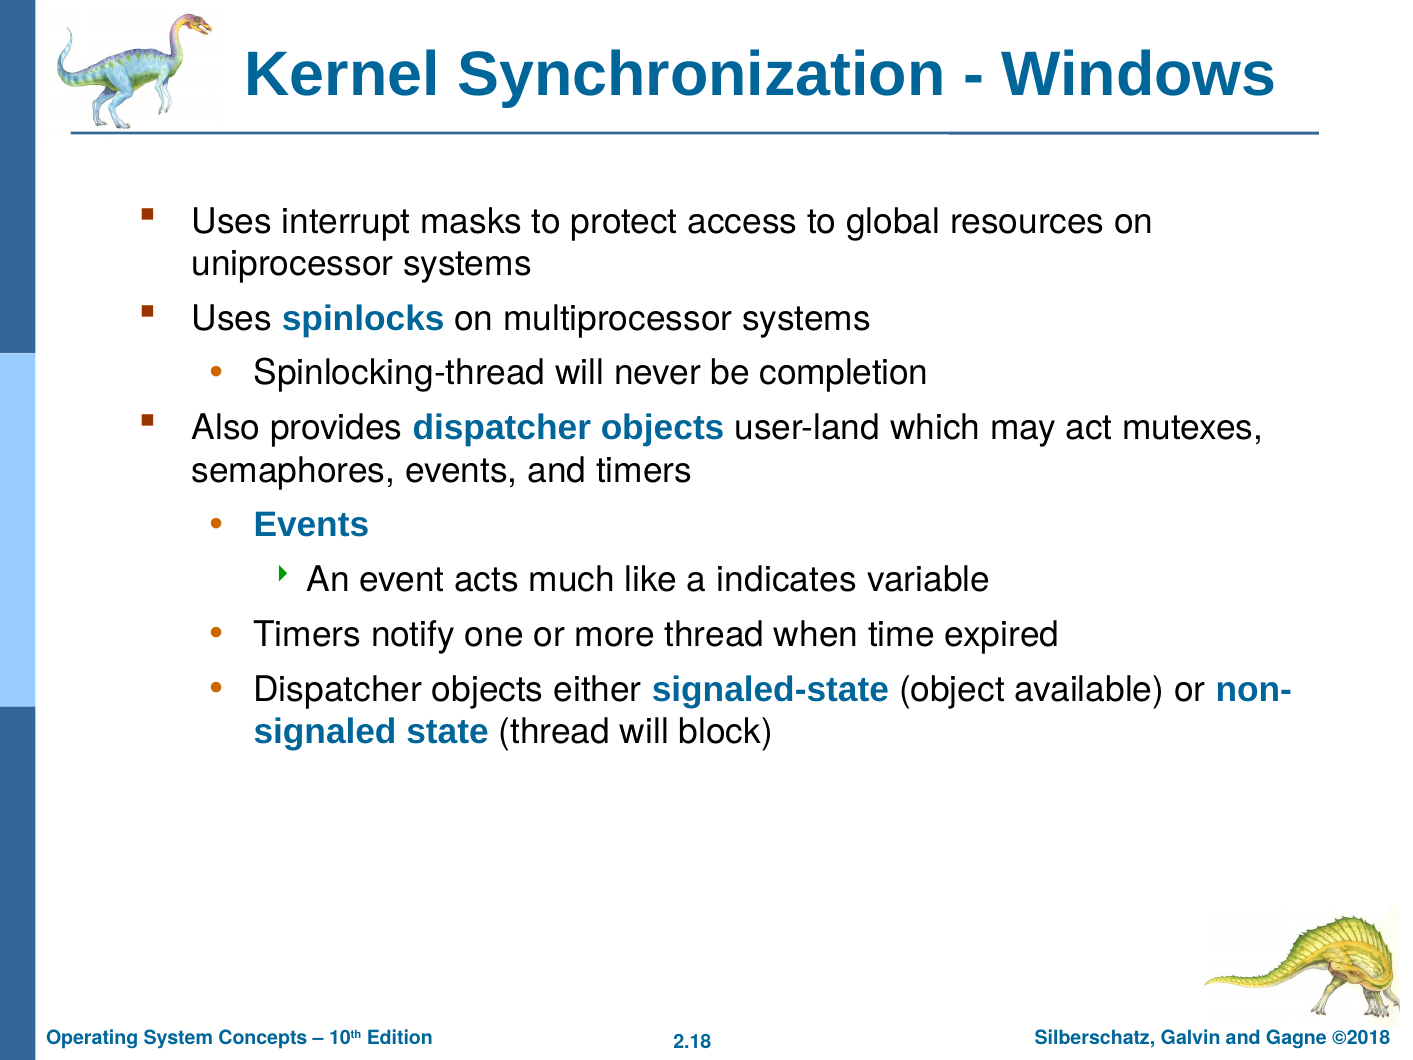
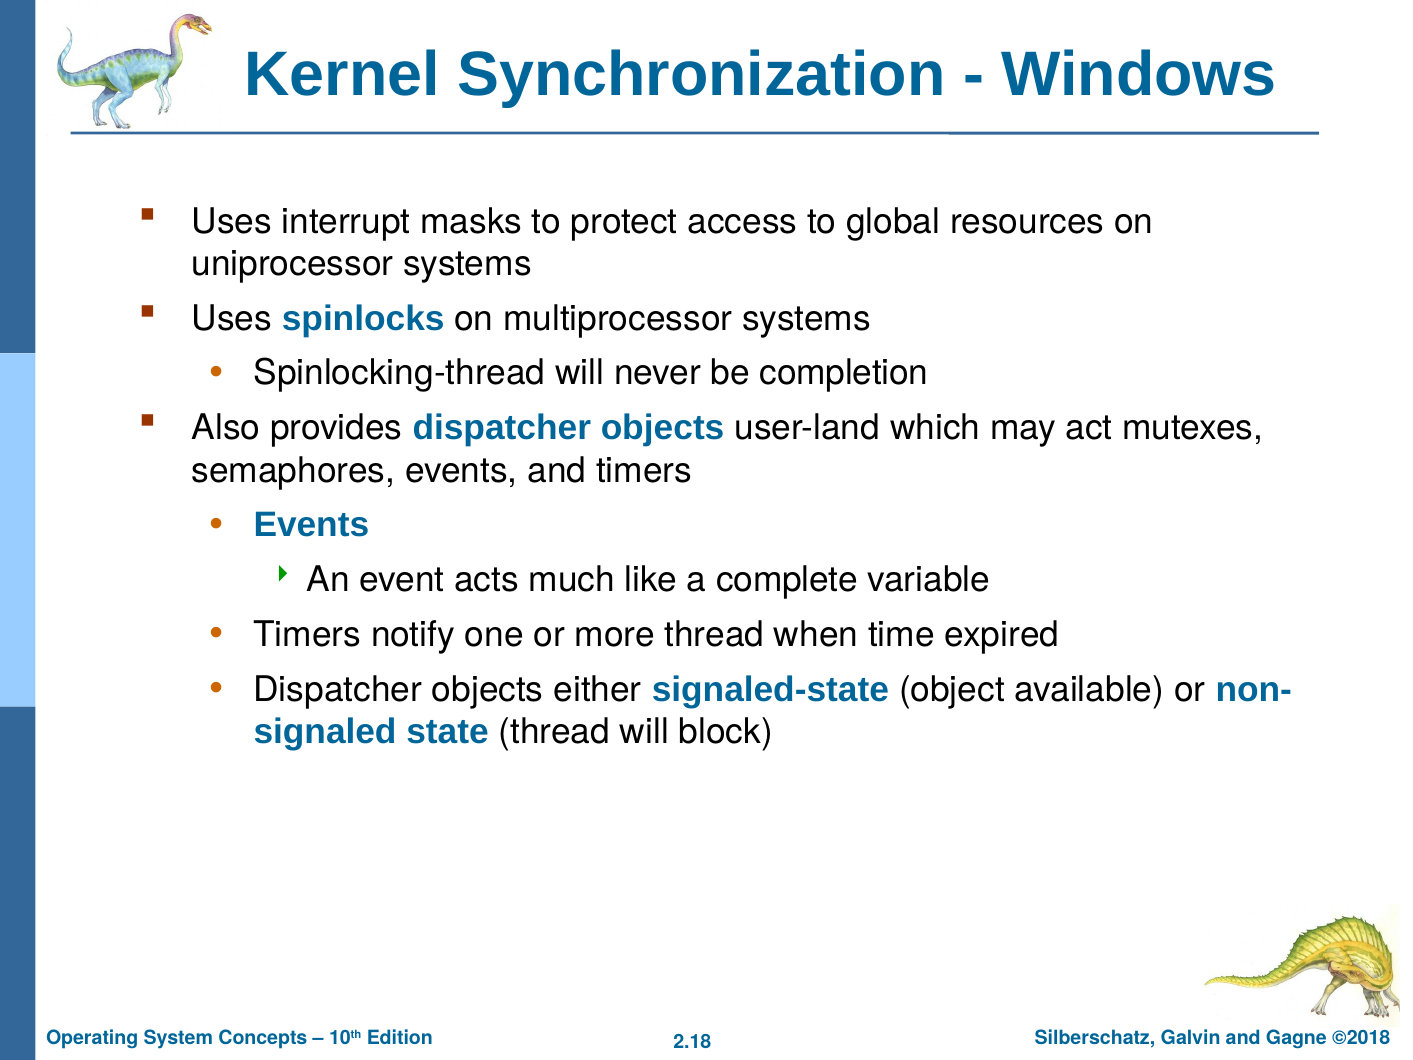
indicates: indicates -> complete (787, 580)
